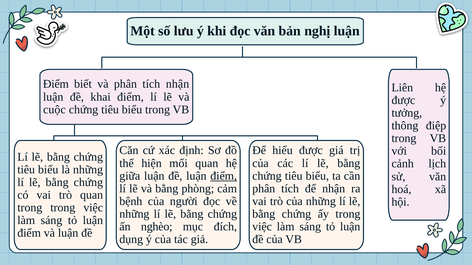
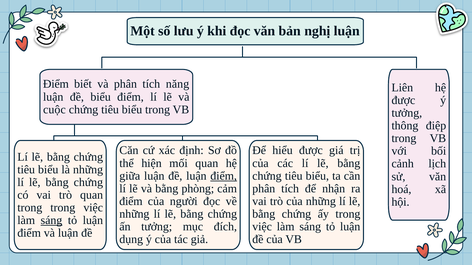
tích nhận: nhận -> năng (178, 84)
đề khai: khai -> biểu (101, 97)
bệnh: bệnh -> điểm (131, 202)
sáng underline: none -> present (51, 221)
ấn nghèo: nghèo -> tưởng (157, 227)
